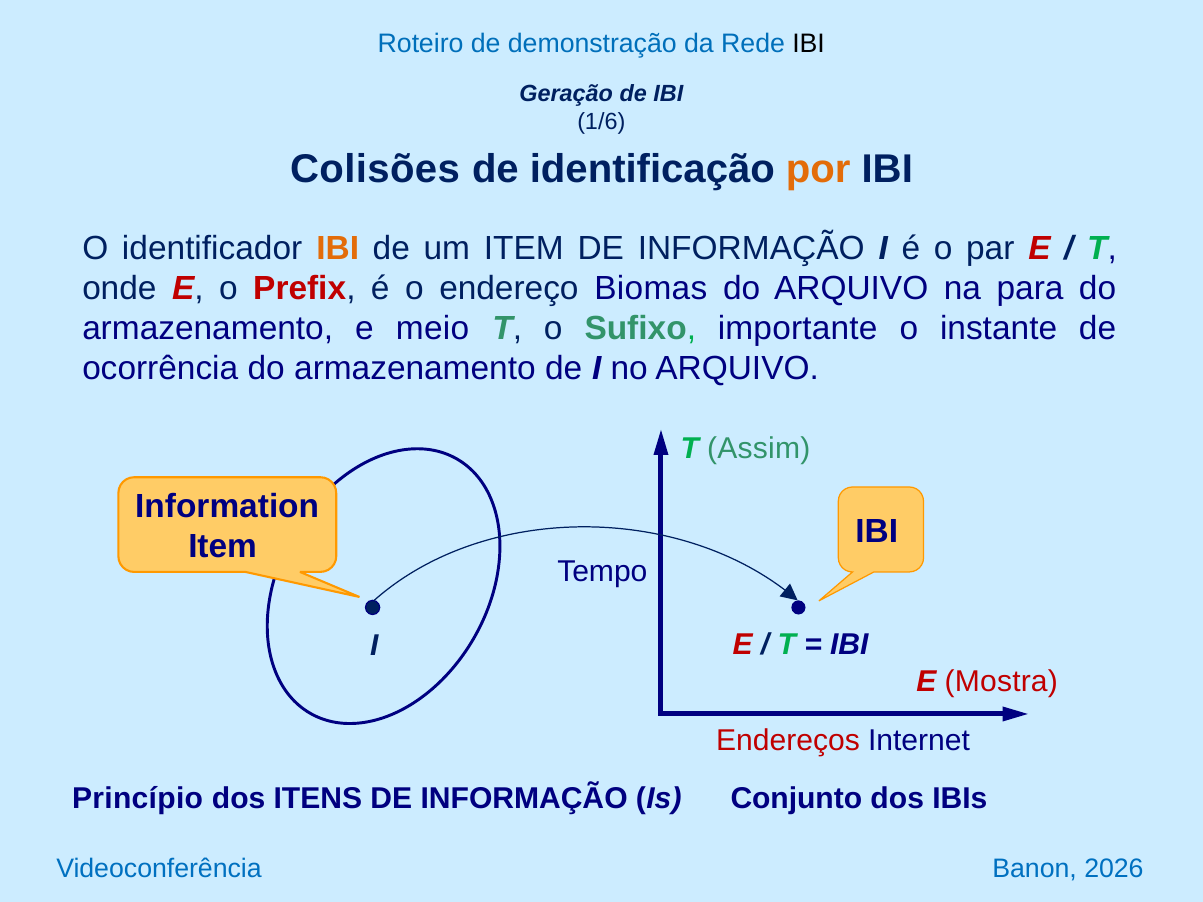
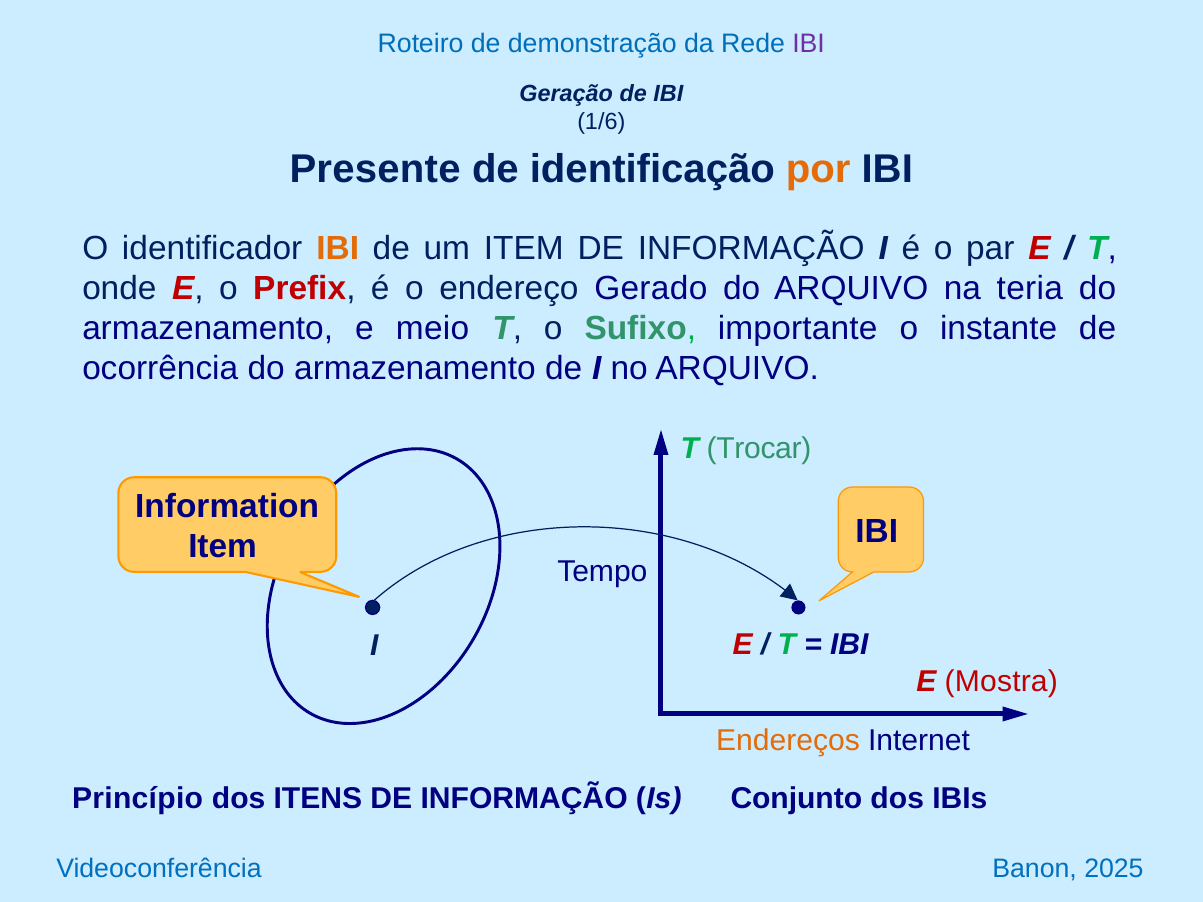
IBI colour: black -> purple (809, 44)
Colisões: Colisões -> Presente (375, 169)
Biomas: Biomas -> Gerado (651, 288)
para: para -> teria (1030, 288)
Assim: Assim -> Trocar (759, 449)
Endereços colour: red -> orange (788, 741)
2026: 2026 -> 2025 (1114, 869)
